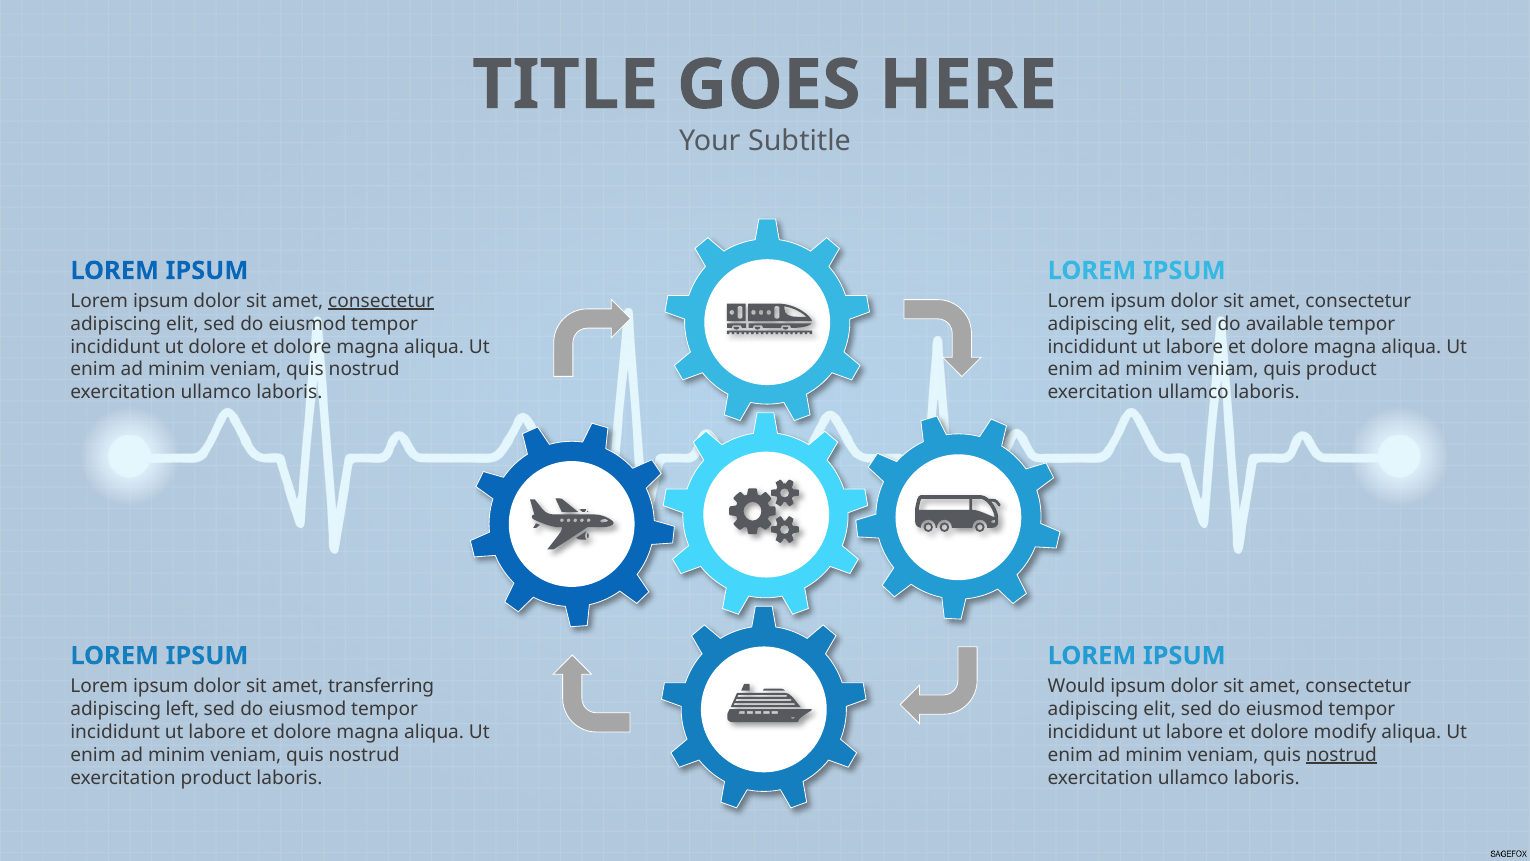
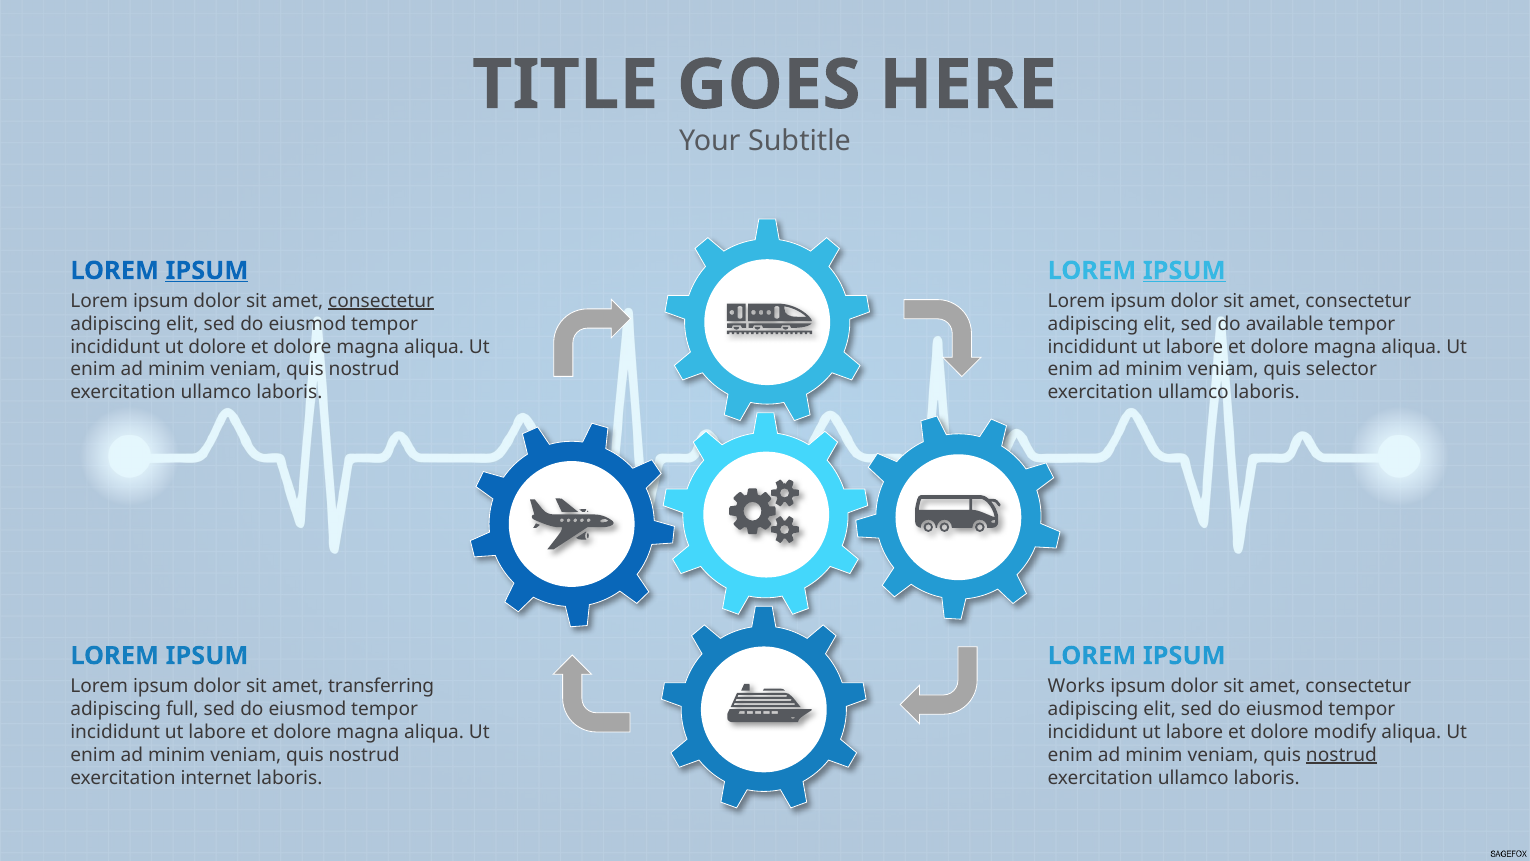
IPSUM underline: none -> present (207, 271)
IPSUM underline: none -> present (1184, 271)
quis product: product -> selector (1341, 370)
Would: Would -> Works (1076, 686)
left: left -> full (182, 709)
exercitation product: product -> internet (216, 777)
